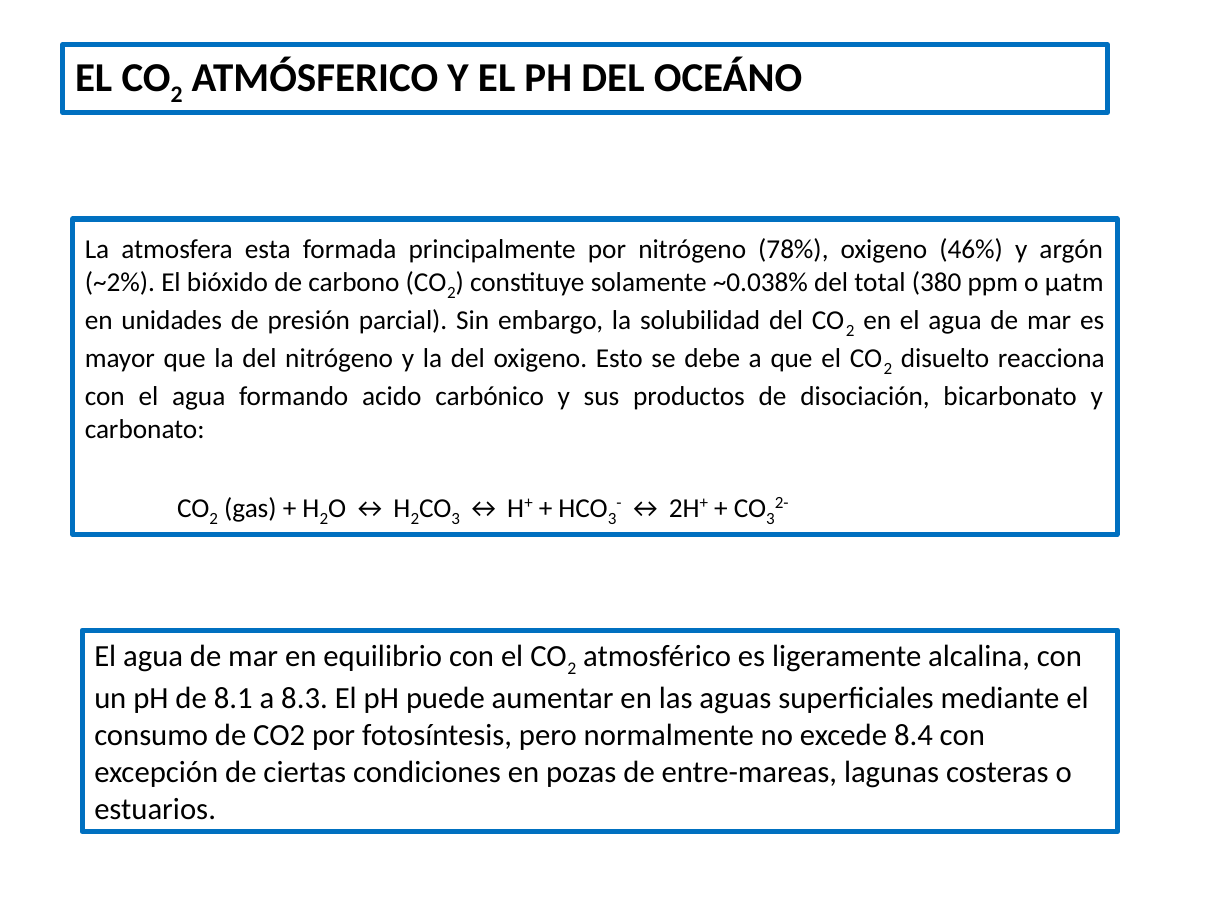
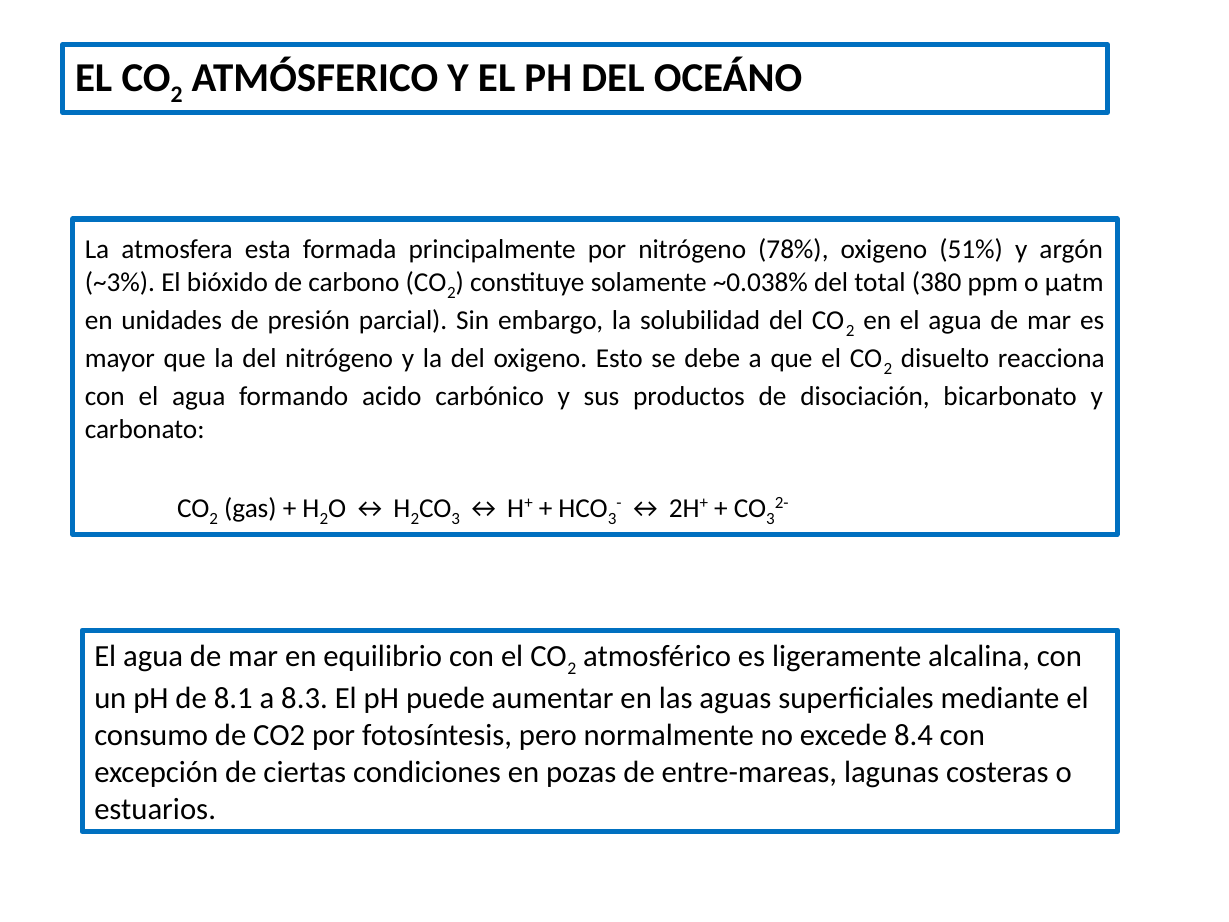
46%: 46% -> 51% (971, 250)
~2%: ~2% -> ~3% (120, 282)
